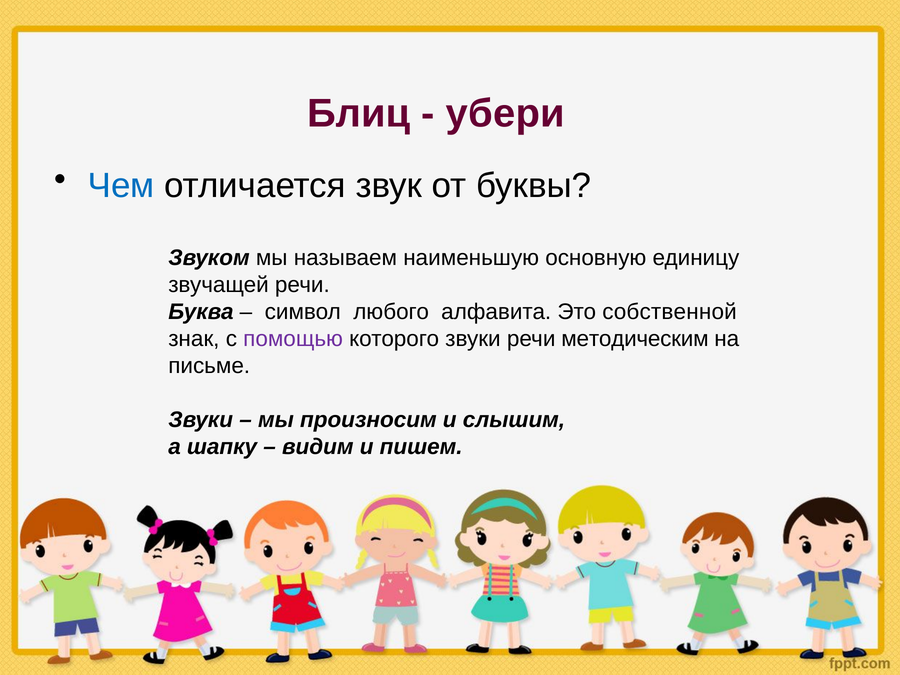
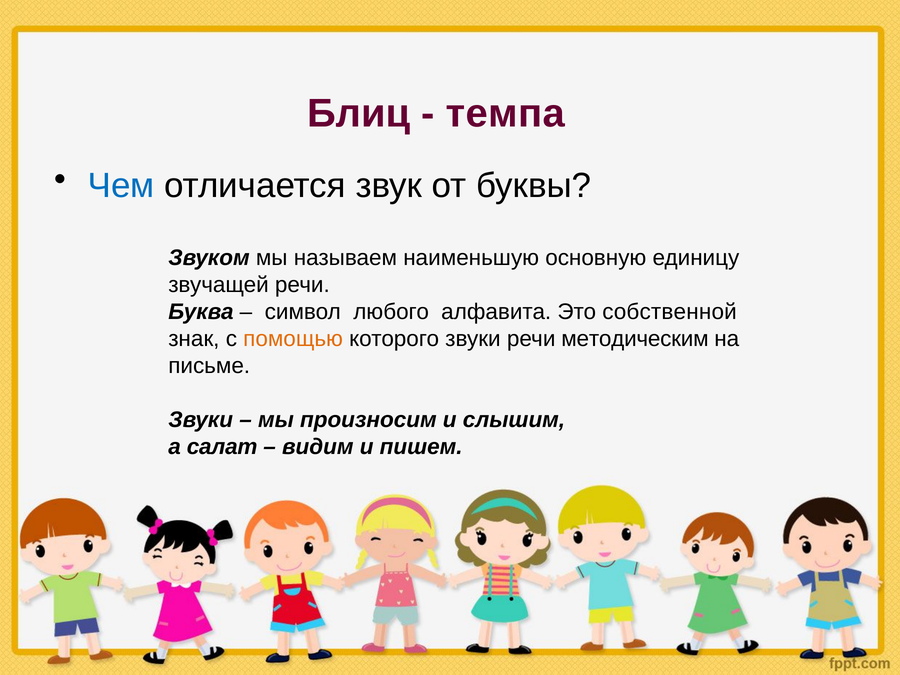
убери: убери -> темпа (505, 114)
помощью colour: purple -> orange (293, 339)
шапку: шапку -> салат (222, 447)
